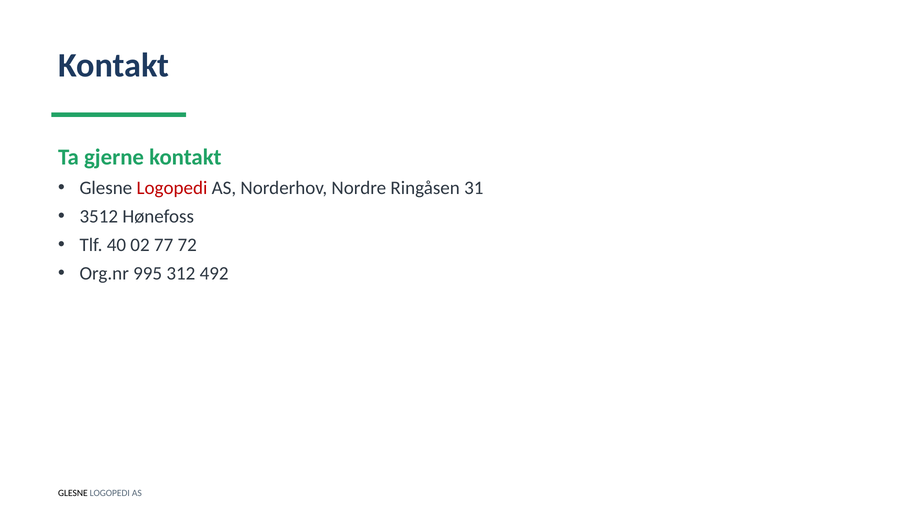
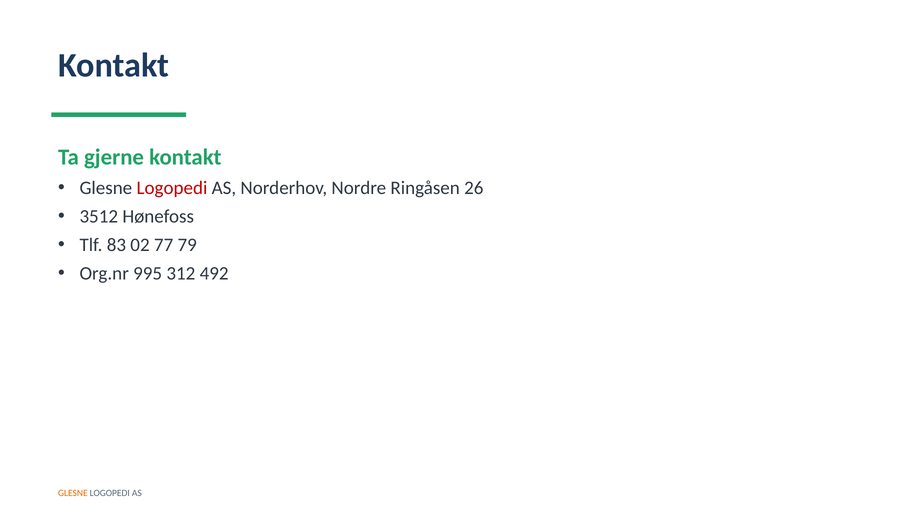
31: 31 -> 26 (474, 188)
40: 40 -> 83 (116, 245)
72: 72 -> 79 (187, 245)
GLESNE colour: black -> orange (73, 493)
